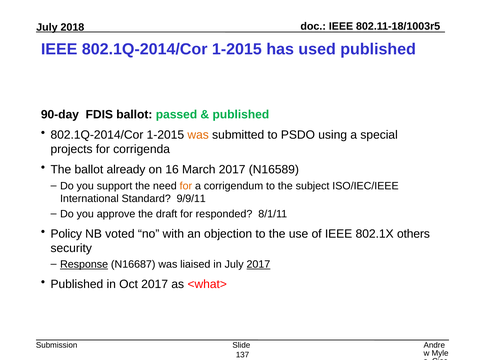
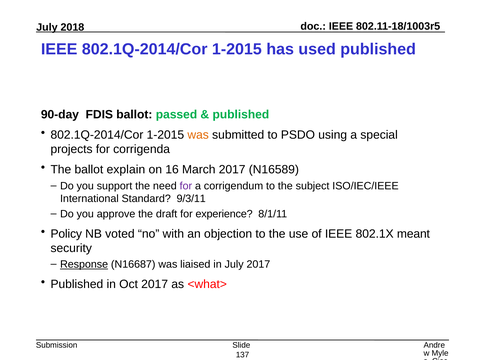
already: already -> explain (126, 170)
for colour: orange -> purple (186, 186)
9/9/11: 9/9/11 -> 9/3/11 (191, 199)
responded: responded -> experience (224, 215)
others: others -> meant (413, 234)
2017 underline: present -> none (258, 265)
